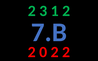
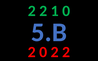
3: 3 -> 2 (43, 11)
1 2: 2 -> 0 (66, 11)
7.B: 7.B -> 5.B (49, 32)
